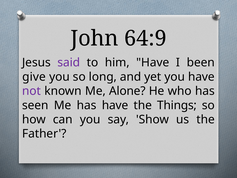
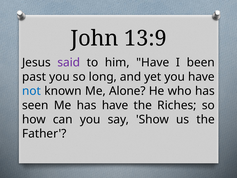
64:9: 64:9 -> 13:9 (145, 38)
give: give -> past (34, 77)
not colour: purple -> blue (31, 91)
Things: Things -> Riches (177, 105)
